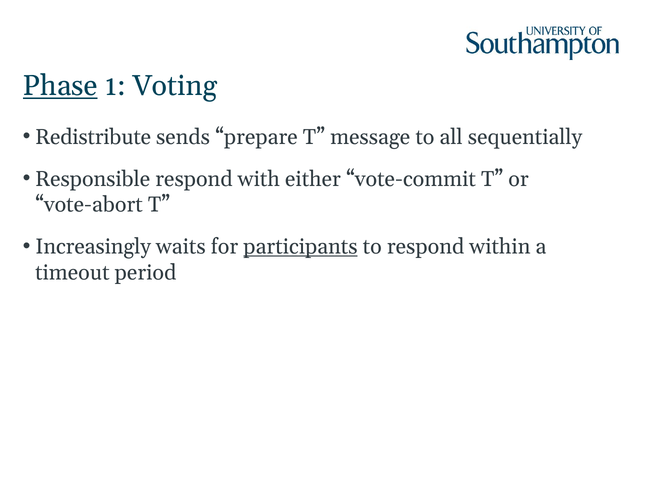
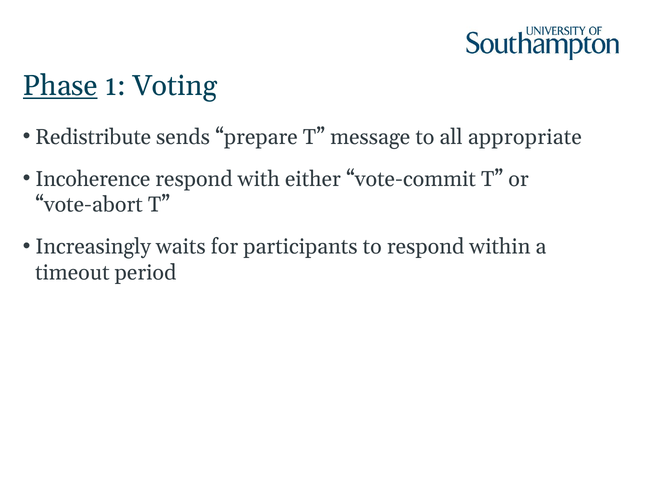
sequentially: sequentially -> appropriate (525, 137)
Responsible: Responsible -> Incoherence (93, 179)
participants underline: present -> none (300, 247)
